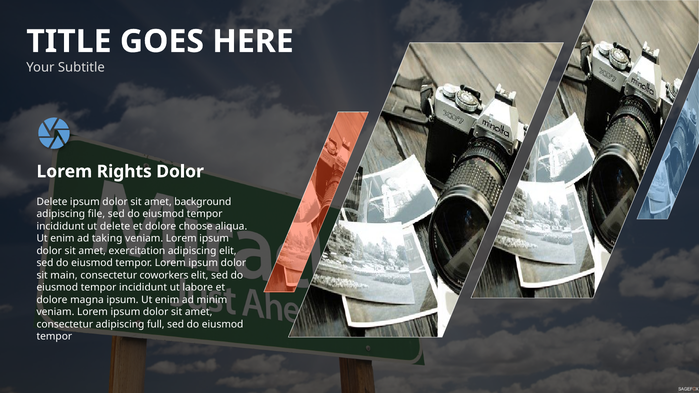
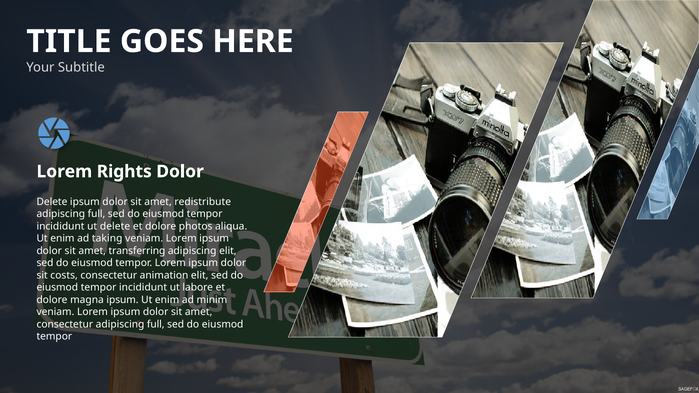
background: background -> redistribute (203, 202)
file: file -> full (96, 214)
choose: choose -> photos (196, 226)
exercitation: exercitation -> transferring (137, 251)
main: main -> costs (64, 275)
coworkers: coworkers -> animation (164, 275)
